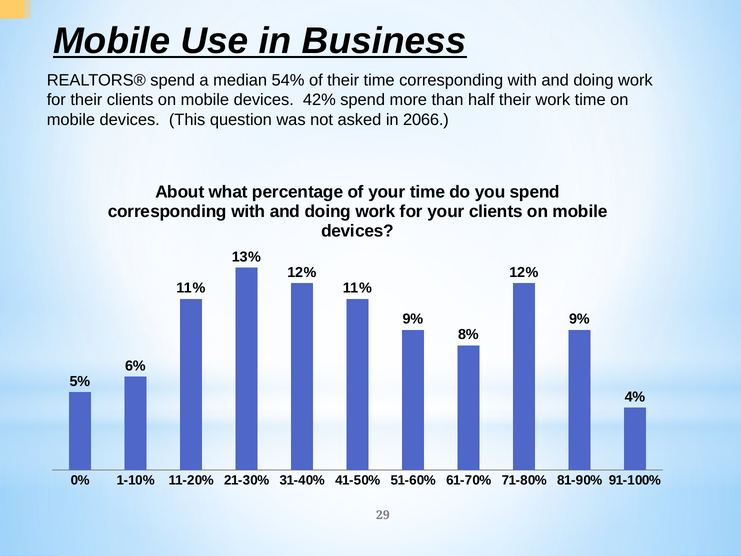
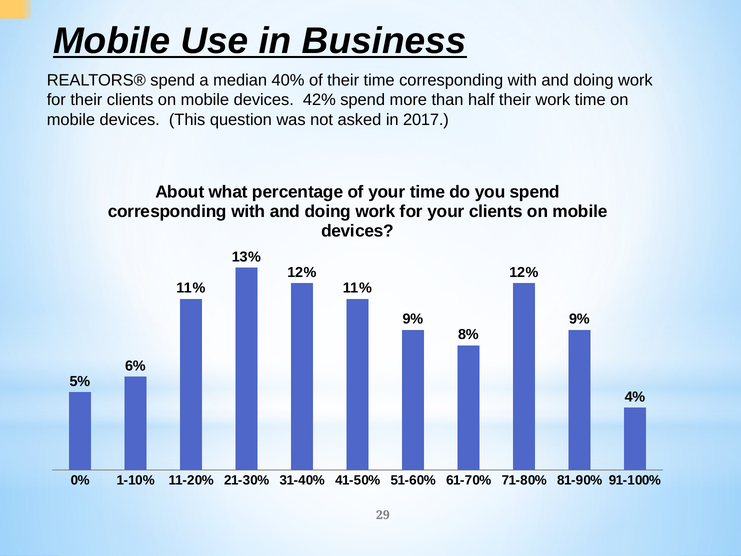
54%: 54% -> 40% (288, 80)
2066: 2066 -> 2017 (426, 120)
